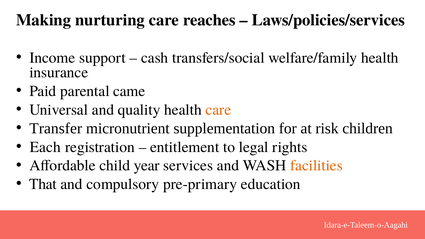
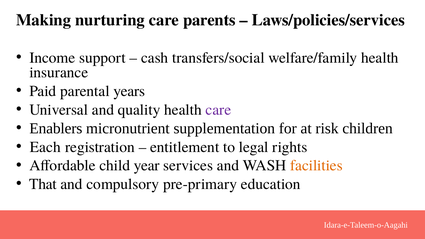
reaches: reaches -> parents (209, 20)
came: came -> years (129, 91)
care colour: orange -> purple (218, 110)
Transfer: Transfer -> Enablers (56, 128)
